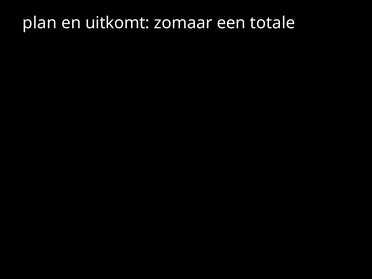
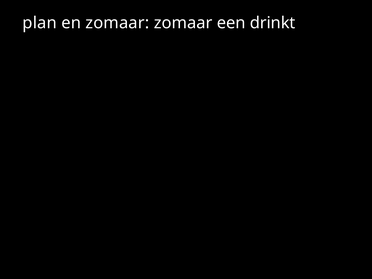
en uitkomt: uitkomt -> zomaar (117, 23)
totale: totale -> drinkt (273, 23)
